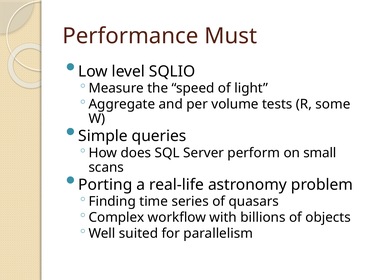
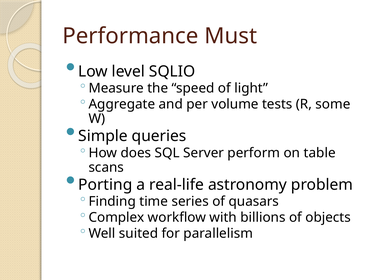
small: small -> table (320, 153)
